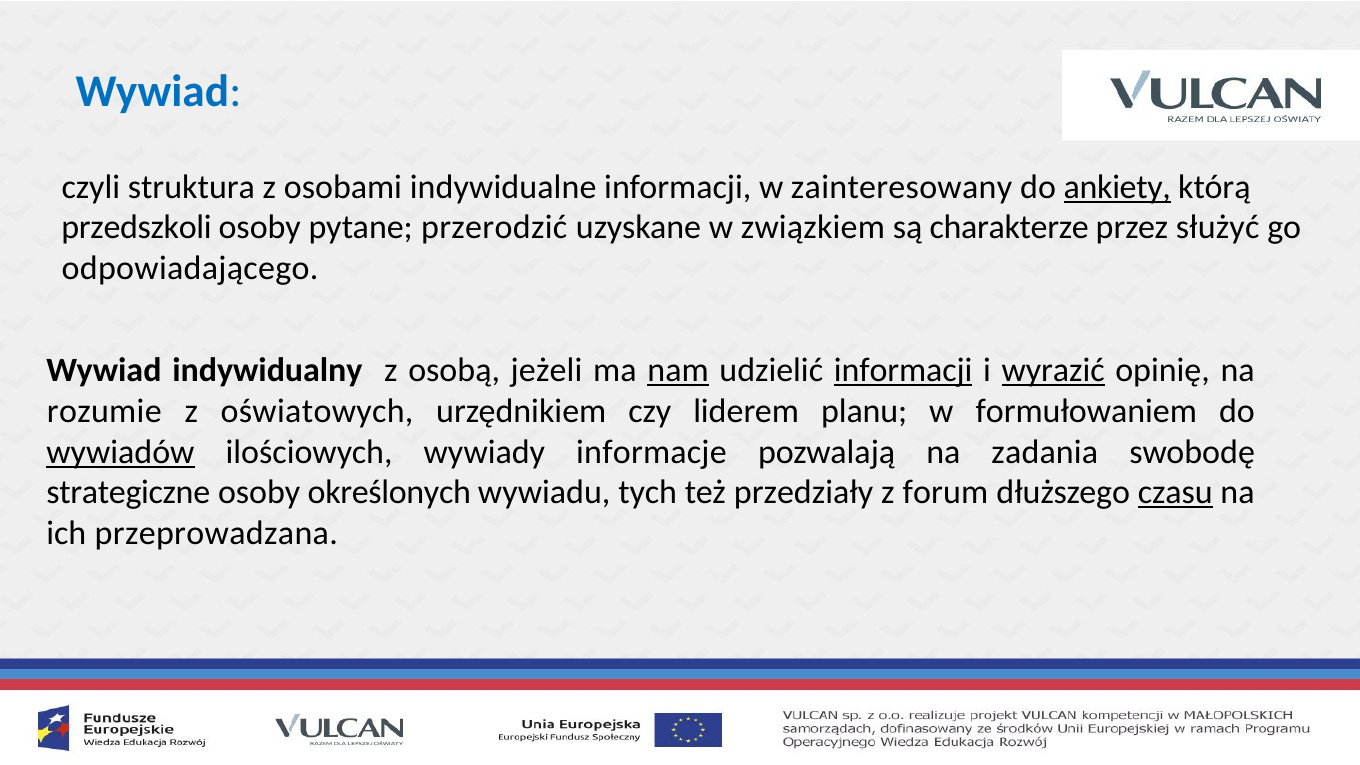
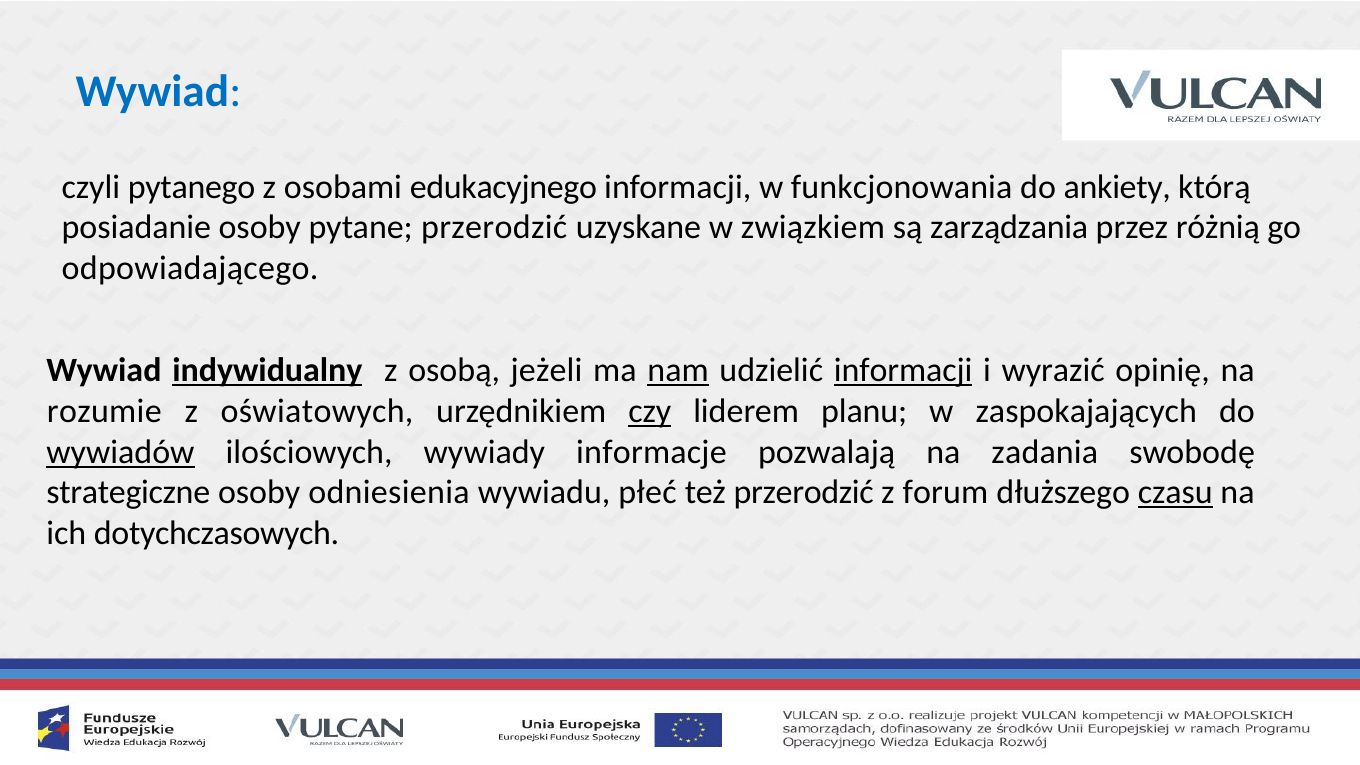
struktura: struktura -> pytanego (192, 187)
indywidualne: indywidualne -> edukacyjnego (503, 187)
zainteresowany: zainteresowany -> funkcjonowania (902, 187)
ankiety underline: present -> none (1117, 187)
przedszkoli: przedszkoli -> posiadanie (136, 228)
charakterze: charakterze -> zarządzania (1009, 228)
służyć: służyć -> różnią (1218, 228)
indywidualny underline: none -> present (267, 370)
wyrazić underline: present -> none (1053, 370)
czy underline: none -> present (650, 411)
formułowaniem: formułowaniem -> zaspokajających (1086, 411)
określonych: określonych -> odniesienia (389, 493)
tych: tych -> płeć (647, 493)
też przedziały: przedziały -> przerodzić (804, 493)
przeprowadzana: przeprowadzana -> dotychczasowych (217, 534)
